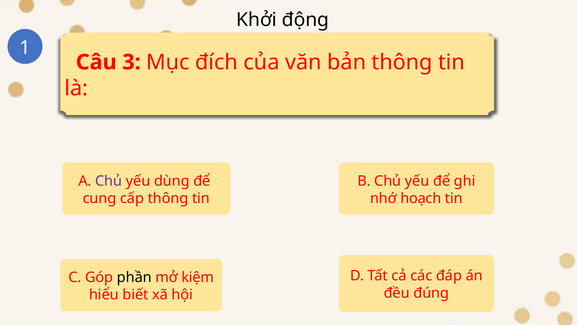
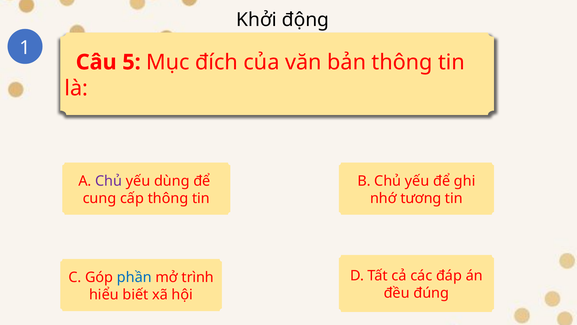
3: 3 -> 5 (132, 62)
hoạch: hoạch -> tương (421, 198)
phần colour: black -> blue (134, 277)
kiệm: kiệm -> trình (198, 277)
